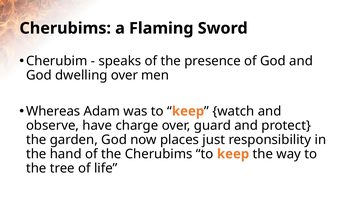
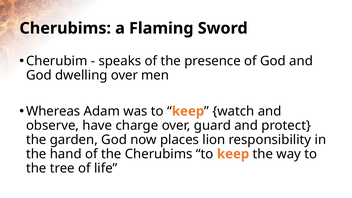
just: just -> lion (214, 140)
